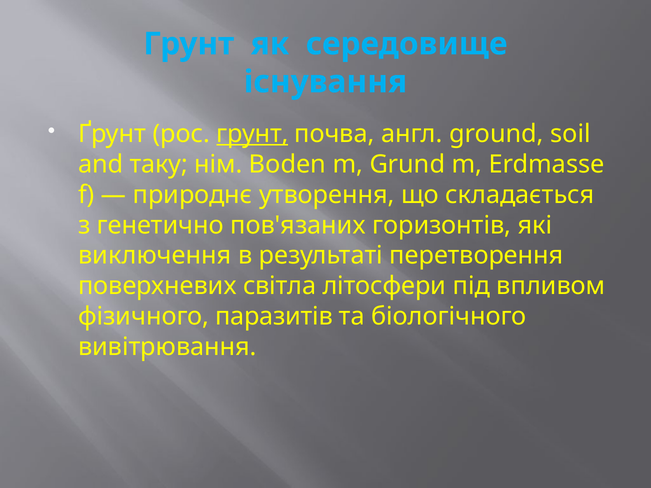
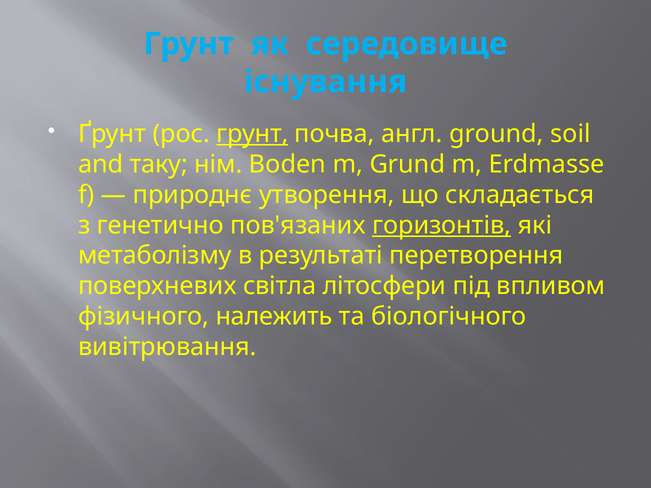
горизонтів underline: none -> present (442, 225)
виключення: виключення -> метаболізму (155, 256)
паразитів: паразитів -> належить (274, 316)
